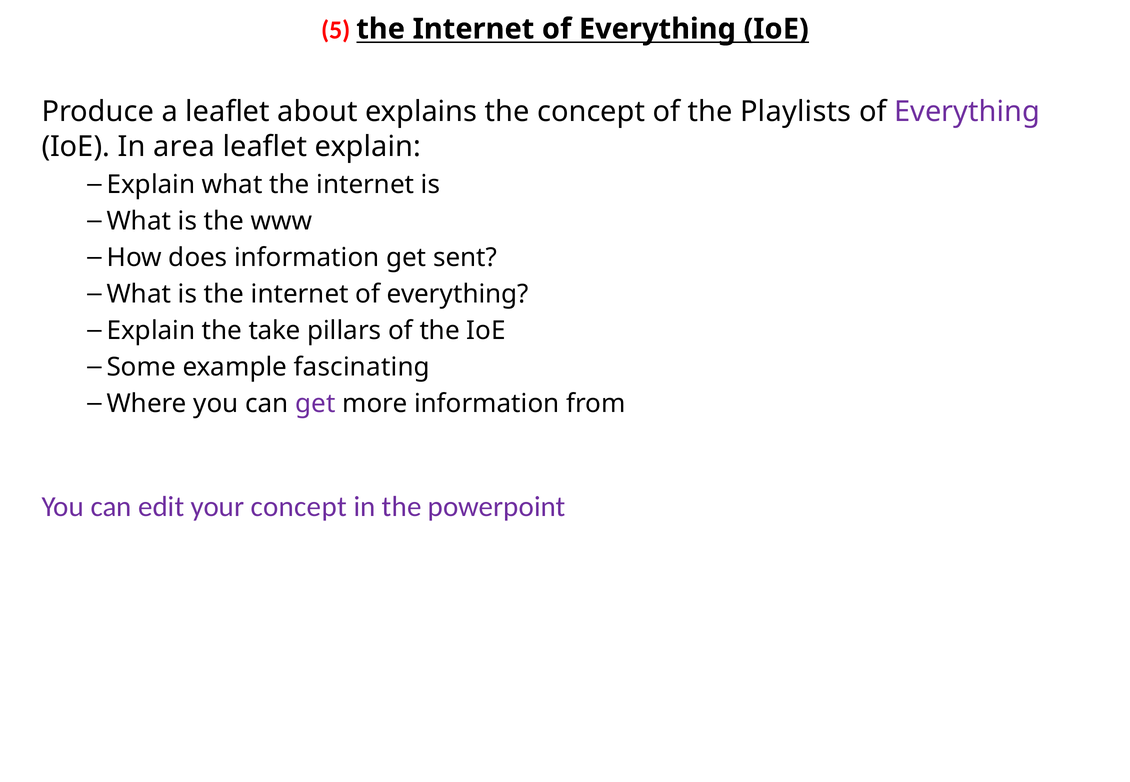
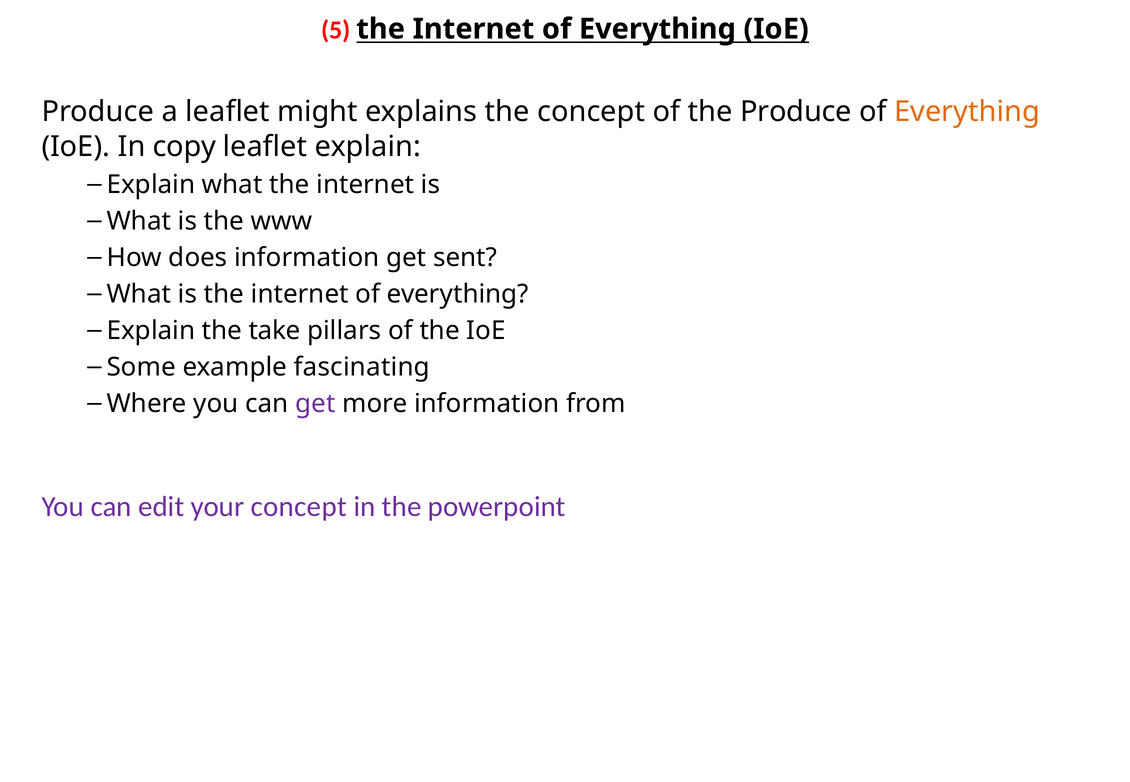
about: about -> might (318, 112)
the Playlists: Playlists -> Produce (796, 112)
Everything colour: purple -> orange (967, 112)
area: area -> copy (184, 147)
